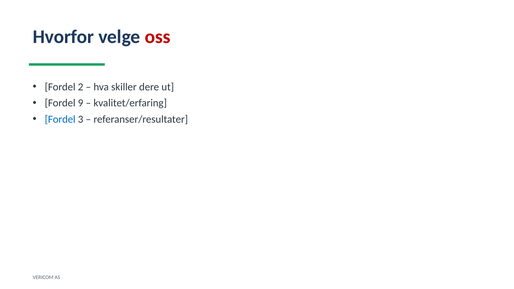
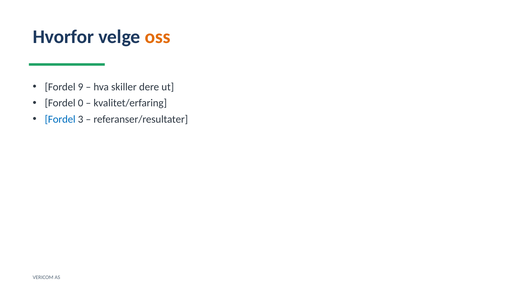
oss colour: red -> orange (158, 37)
2: 2 -> 9 (81, 87)
9: 9 -> 0 (81, 103)
